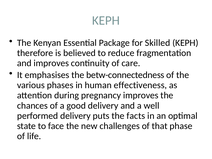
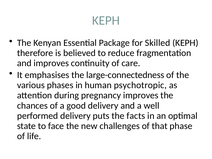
betw-connectedness: betw-connectedness -> large-connectedness (125, 75)
effectiveness: effectiveness -> psychotropic (140, 85)
